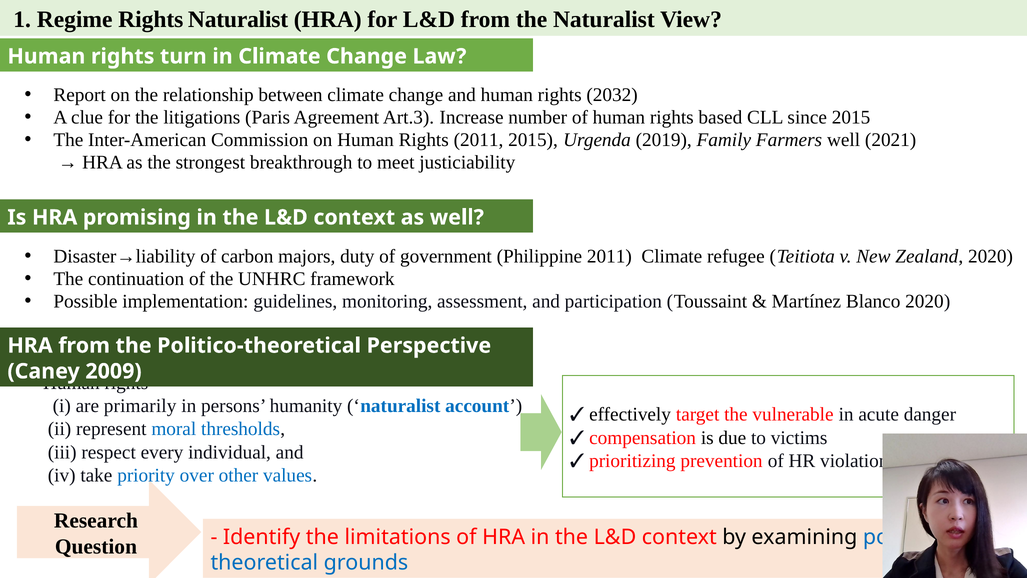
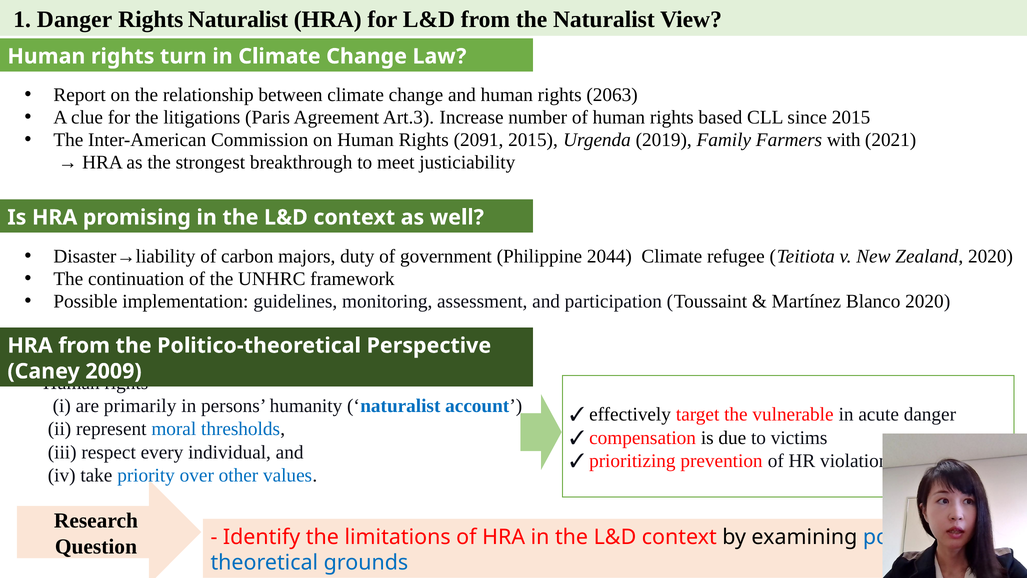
1 Regime: Regime -> Danger (75, 20)
2032: 2032 -> 2063 (612, 95)
Rights 2011: 2011 -> 2091 (479, 140)
Farmers well: well -> with (844, 140)
Philippine 2011: 2011 -> 2044 (609, 256)
